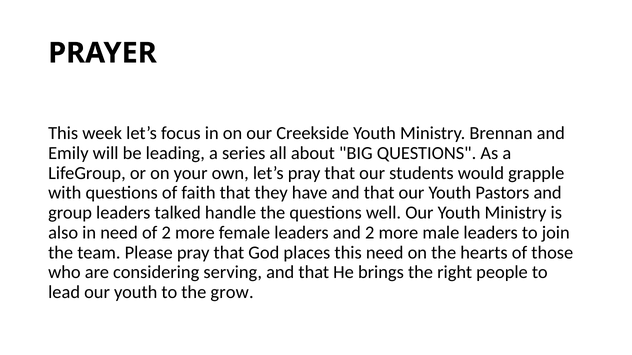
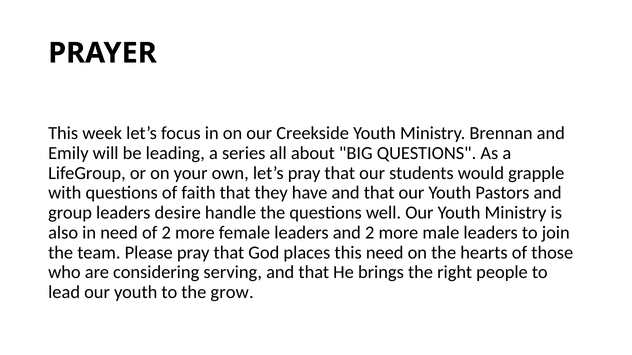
talked: talked -> desire (178, 213)
